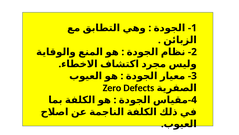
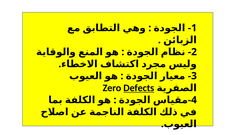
Defects underline: none -> present (139, 88)
